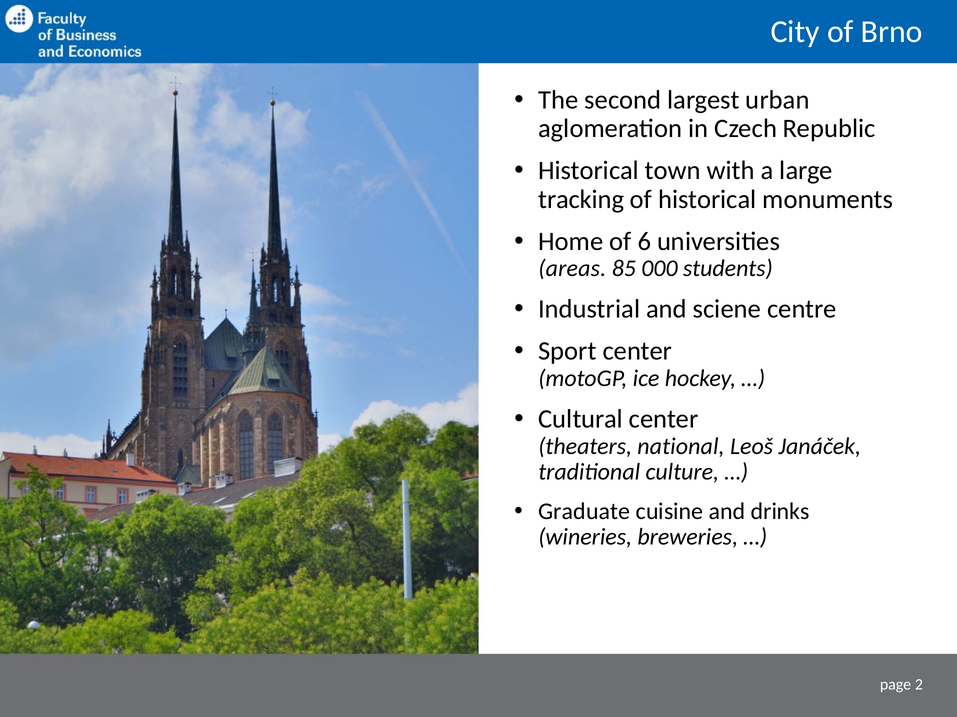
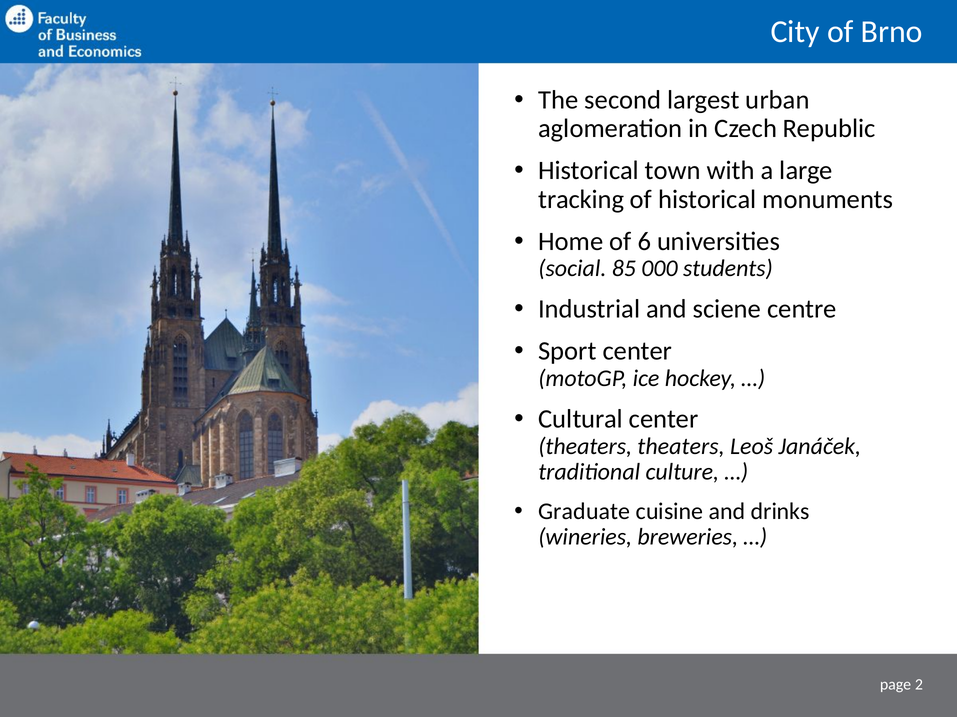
areas: areas -> social (572, 269)
theaters national: national -> theaters (681, 447)
